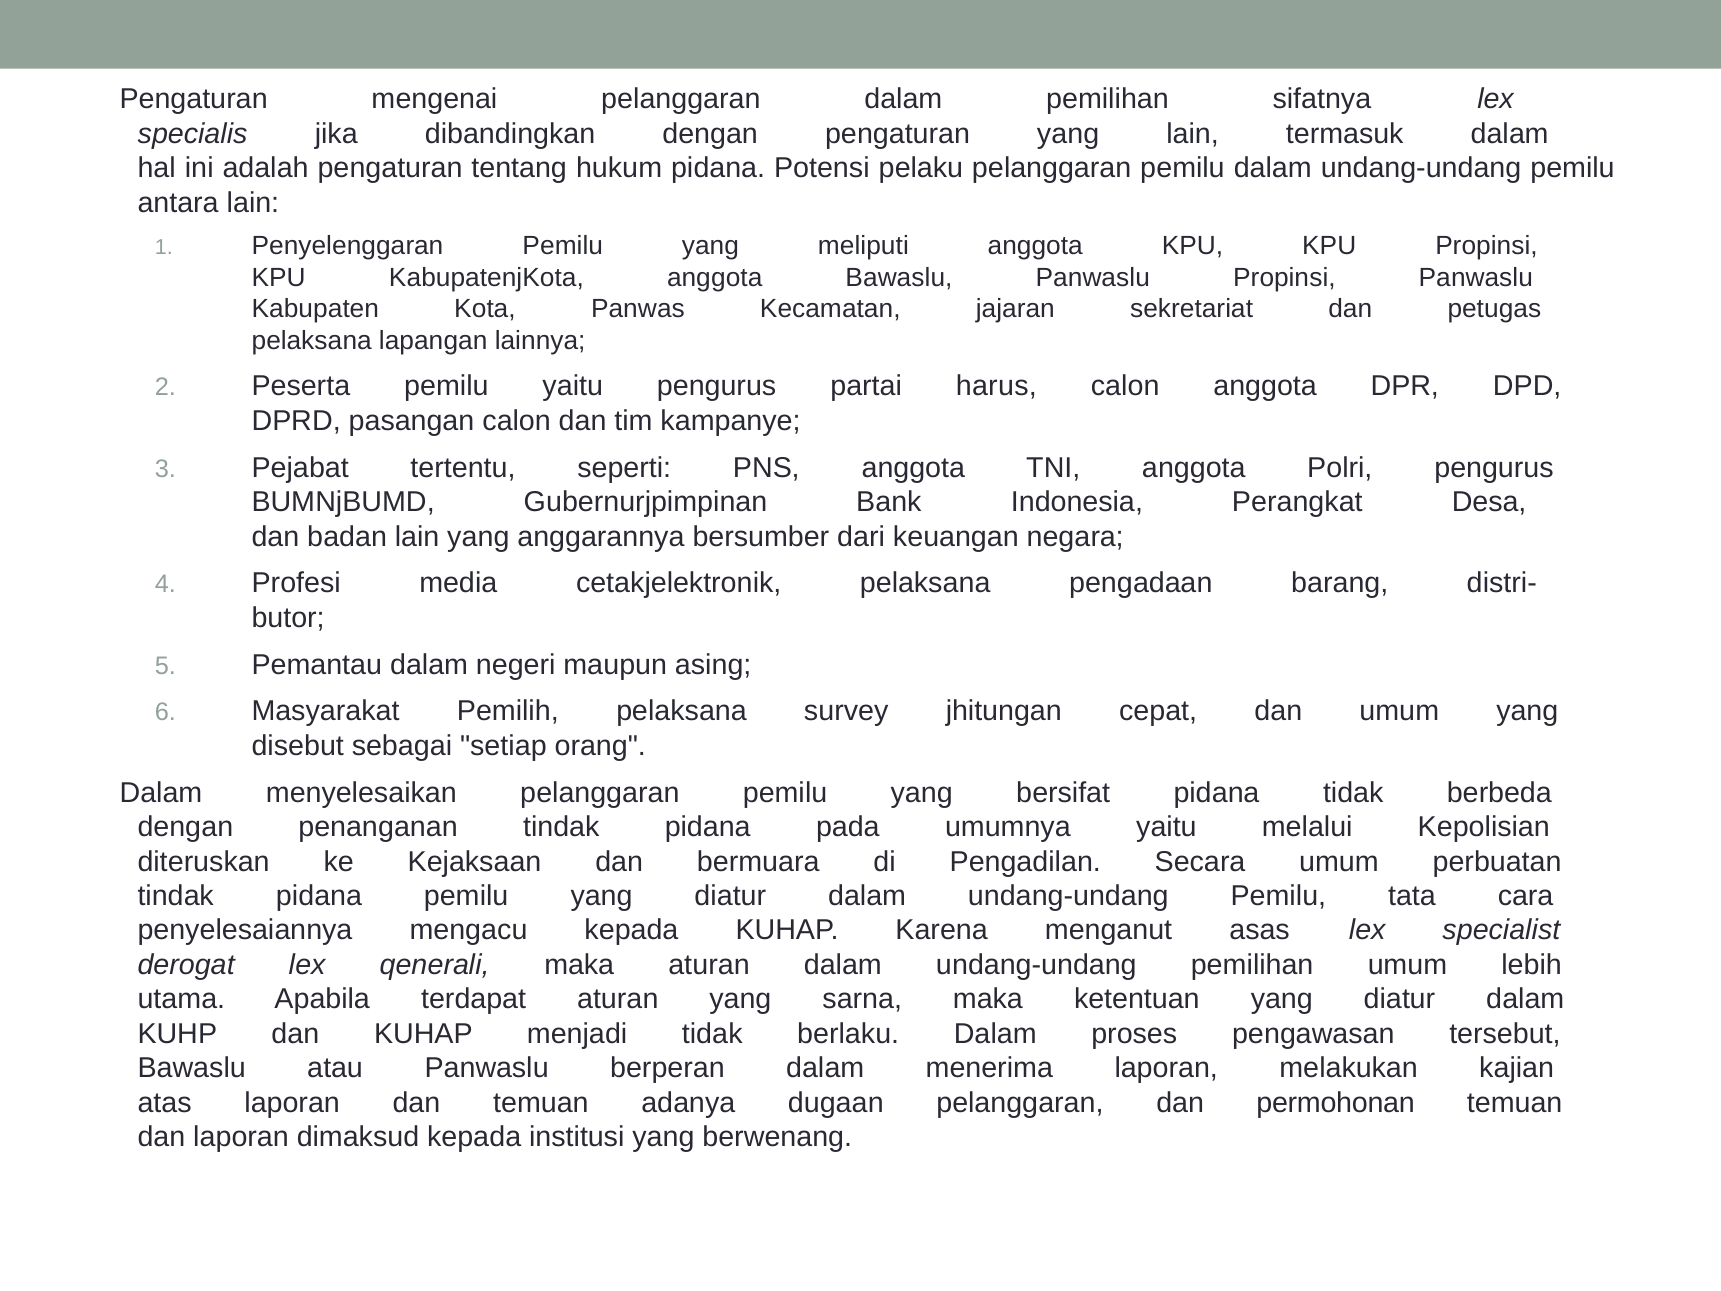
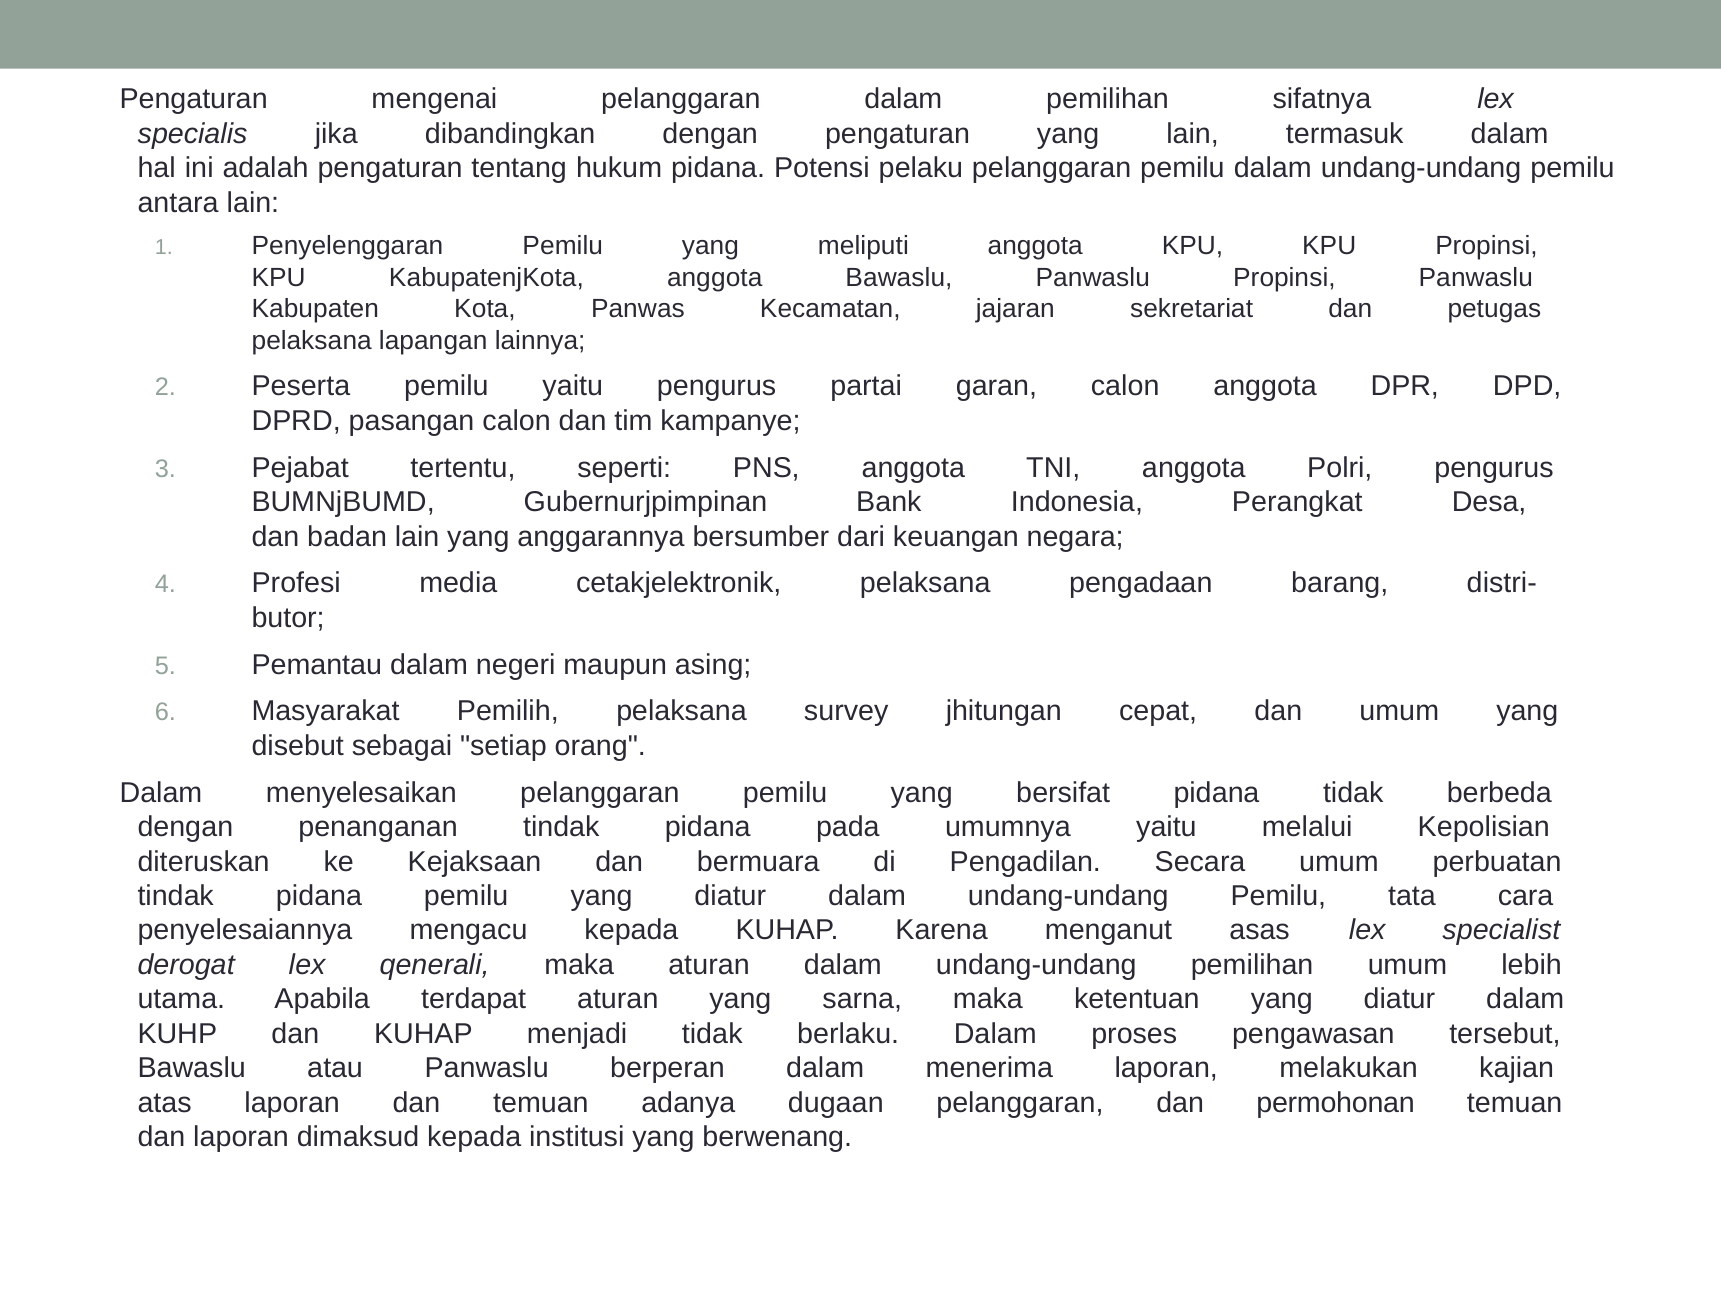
harus: harus -> garan (996, 386)
